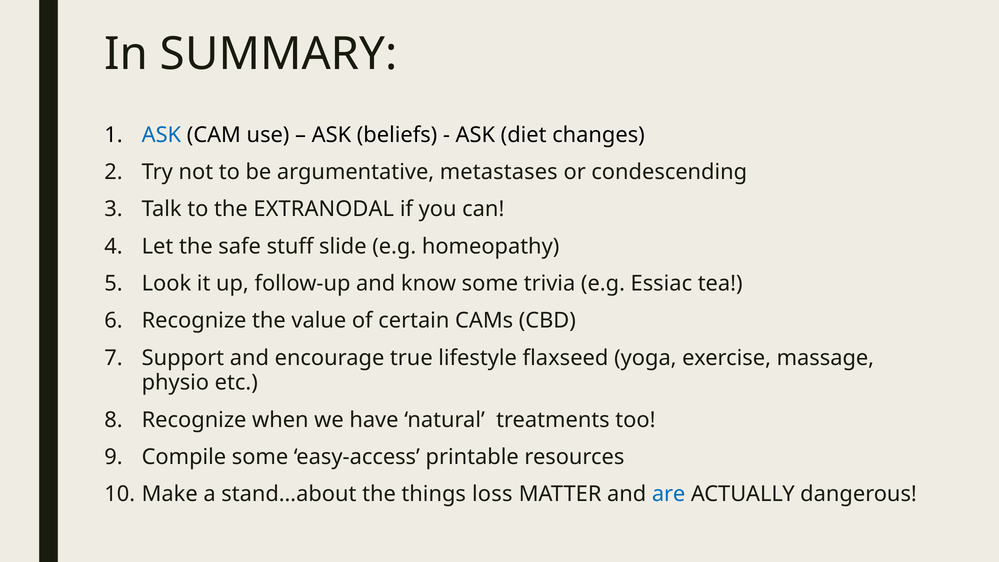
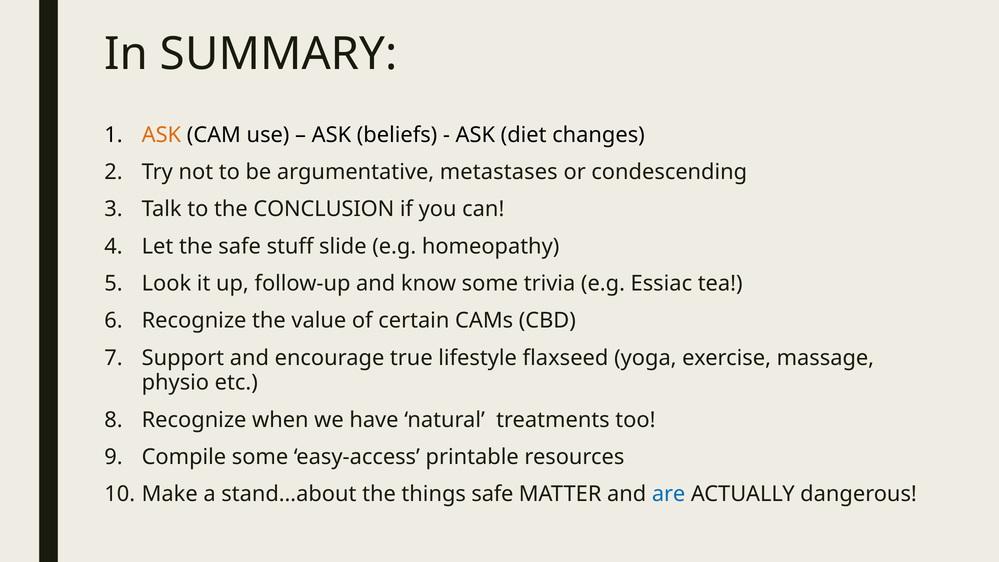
ASK colour: blue -> orange (161, 135)
EXTRANODAL: EXTRANODAL -> CONCLUSION (324, 209)
things loss: loss -> safe (492, 494)
